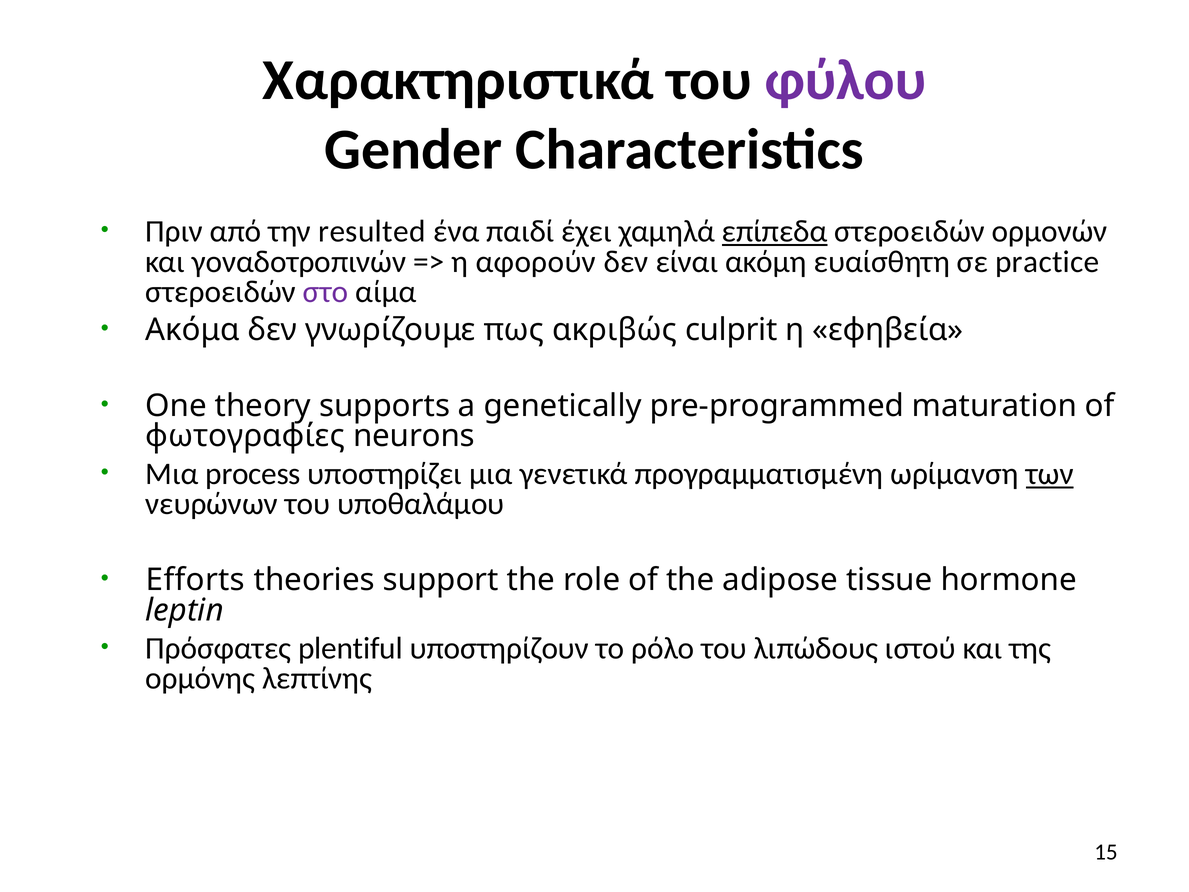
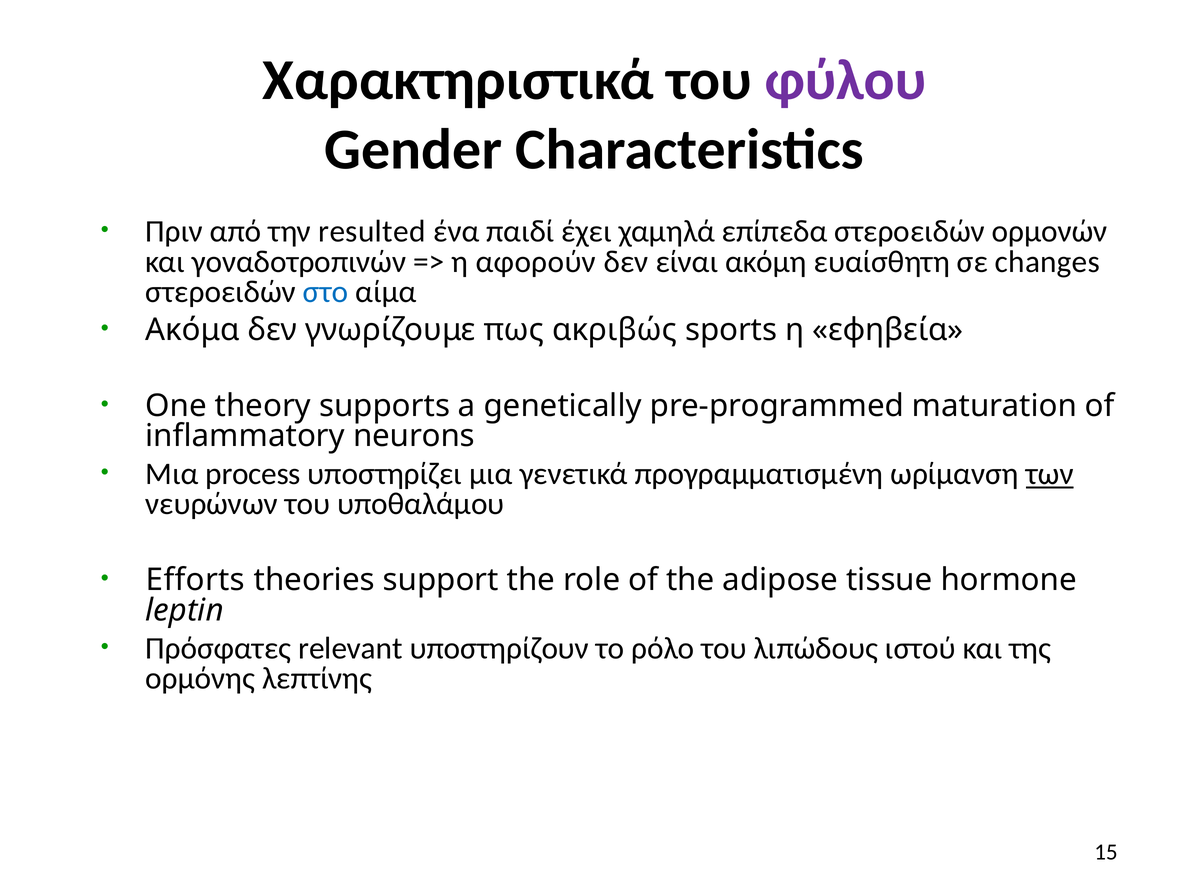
επίπεδα underline: present -> none (775, 231)
practice: practice -> changes (1047, 262)
στο colour: purple -> blue (326, 292)
culprit: culprit -> sports (731, 330)
φωτογραφίες: φωτογραφίες -> inflammatory (245, 436)
plentiful: plentiful -> relevant (350, 648)
